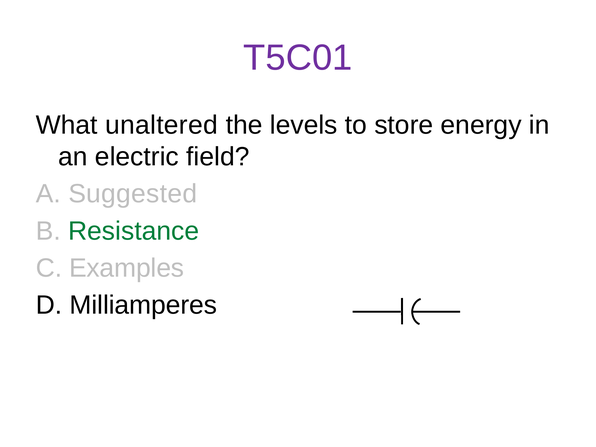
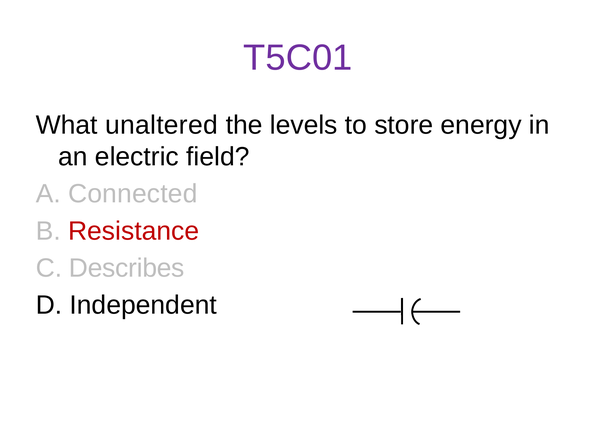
Suggested: Suggested -> Connected (133, 194)
Resistance colour: green -> red (134, 231)
Examples: Examples -> Describes (127, 268)
Milliamperes: Milliamperes -> Independent (143, 305)
